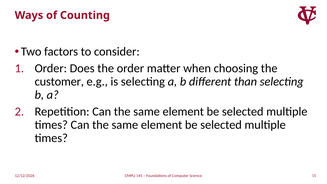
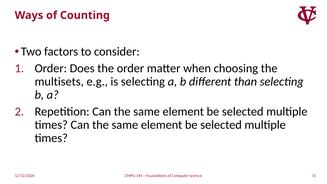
customer: customer -> multisets (59, 82)
